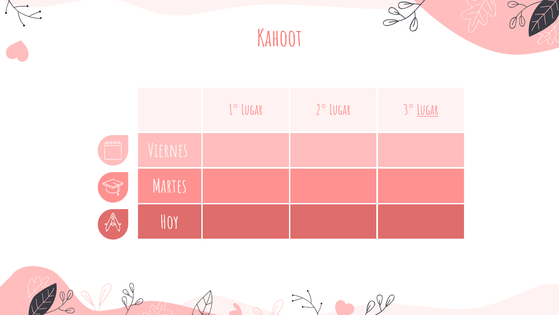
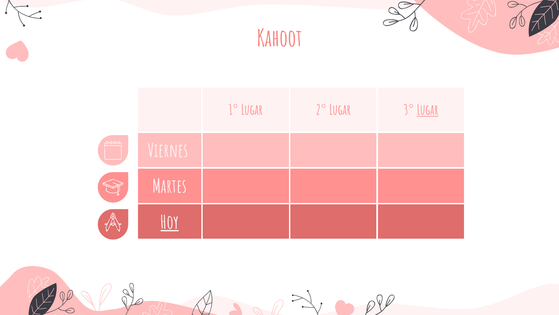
Hoy underline: none -> present (170, 222)
